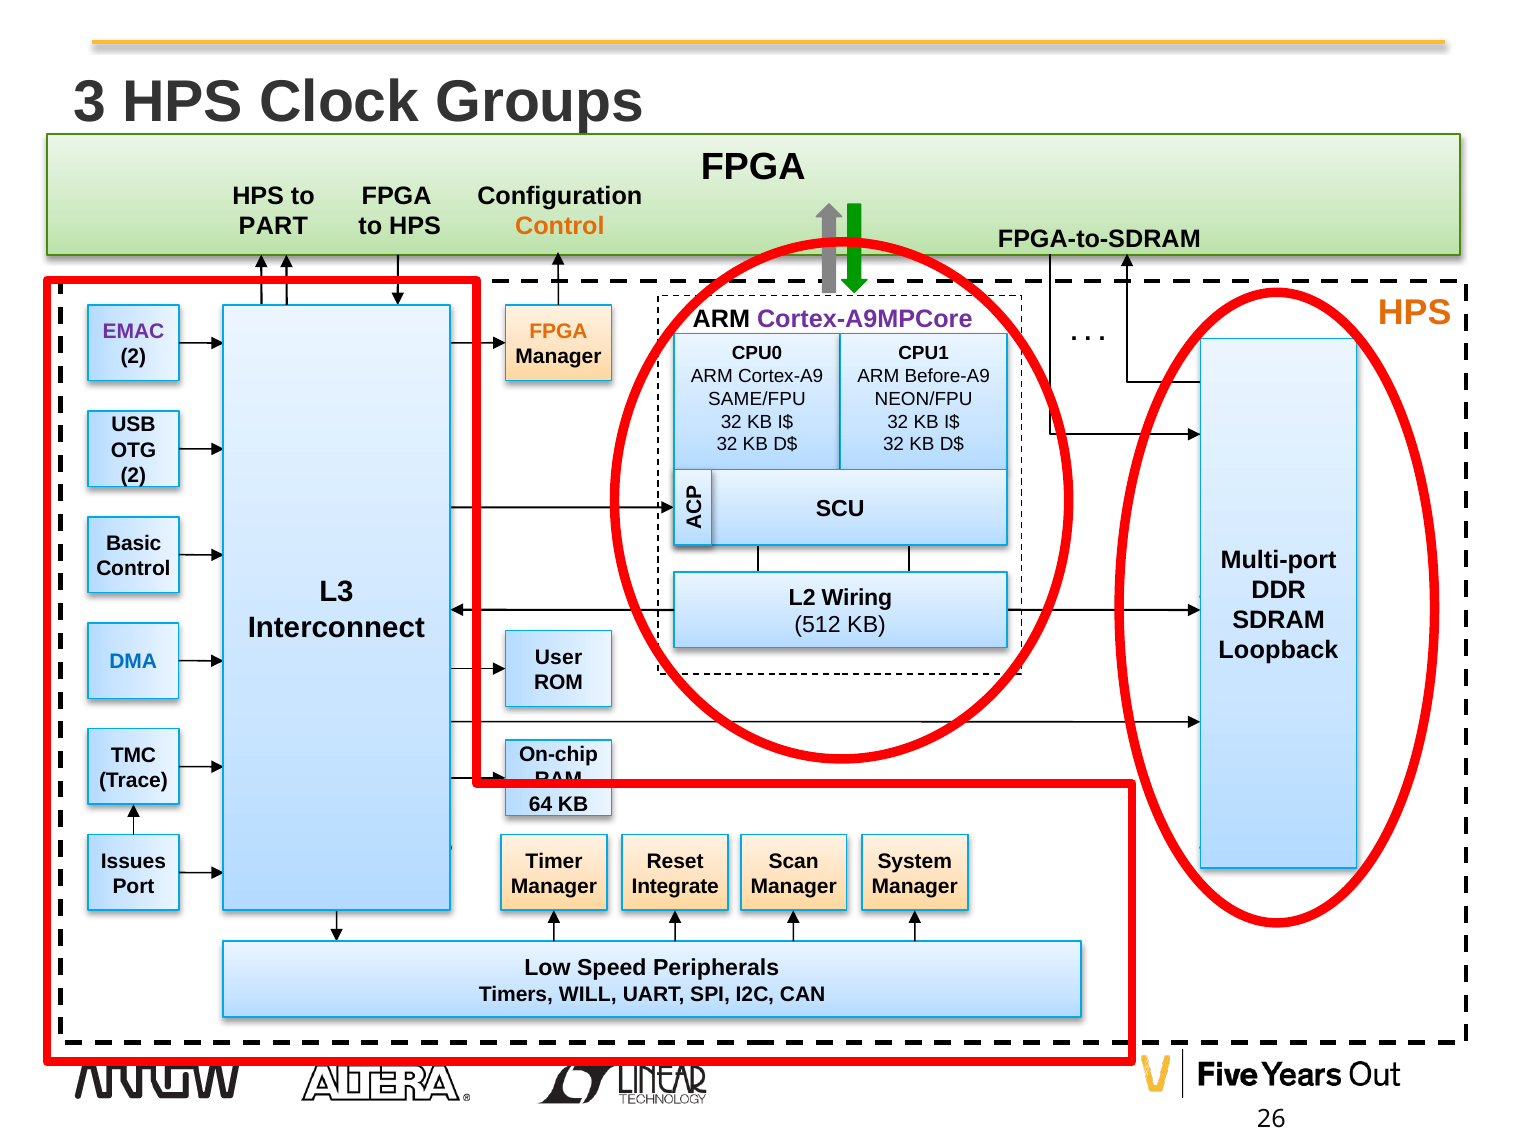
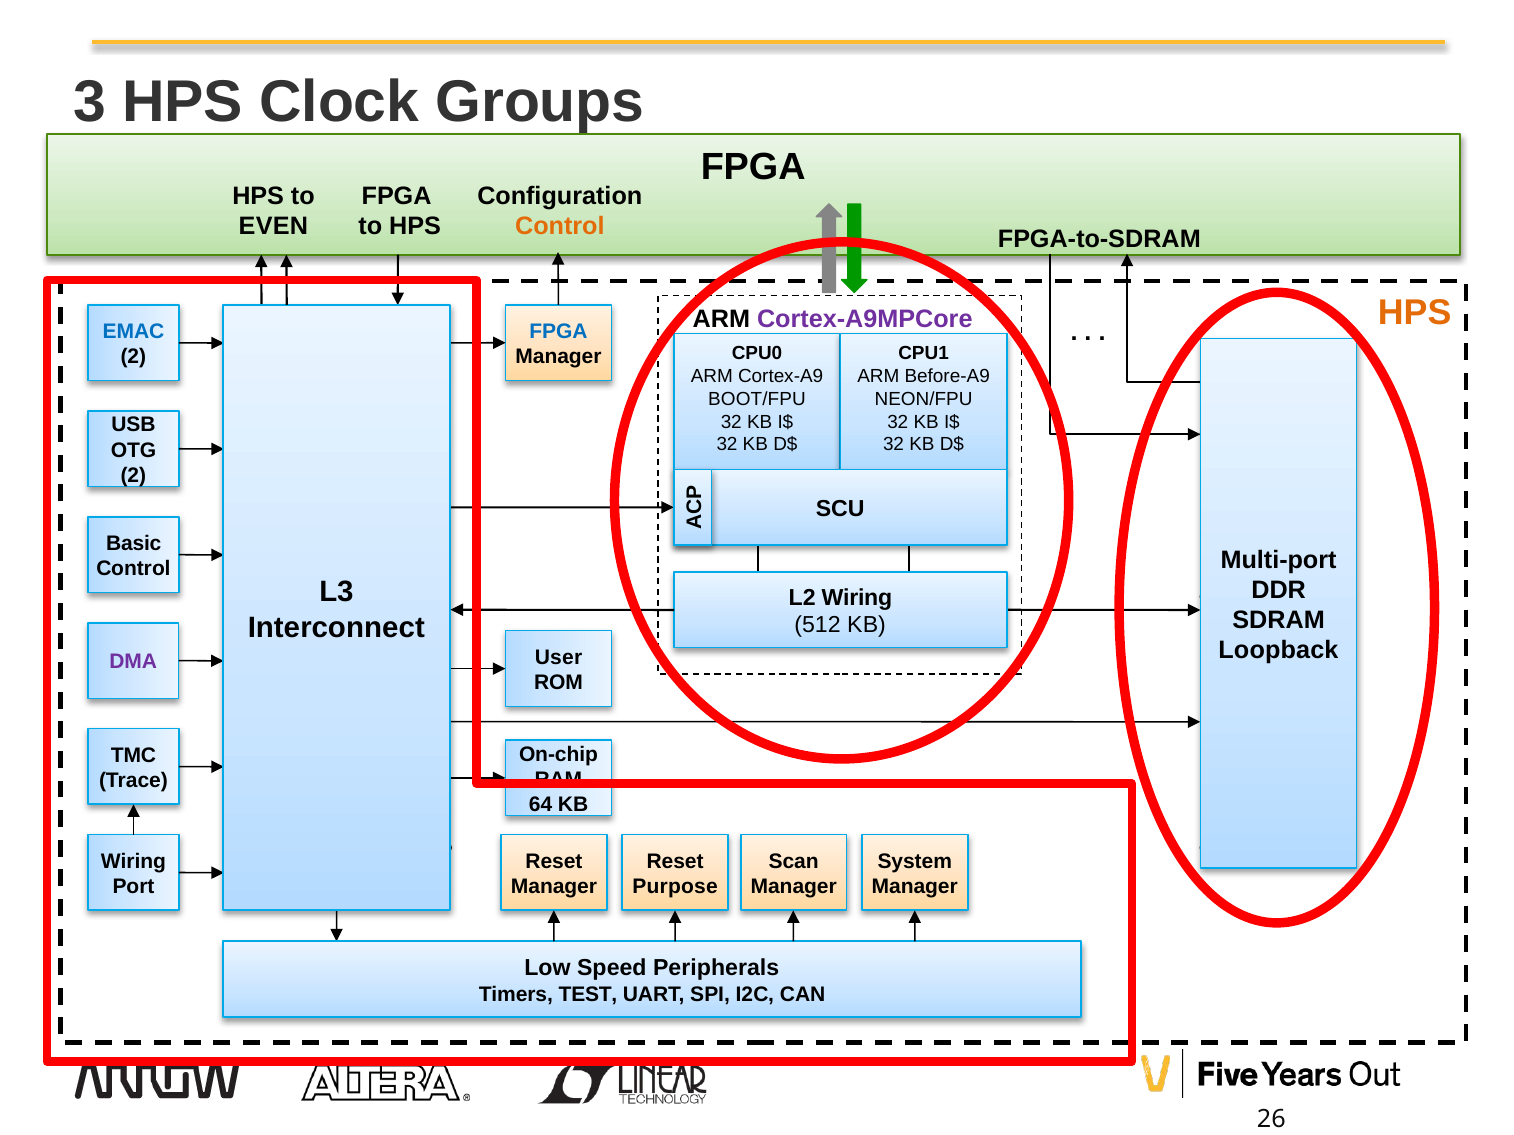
PART: PART -> EVEN (273, 226)
EMAC colour: purple -> blue (134, 332)
FPGA colour: orange -> blue (559, 332)
SAME/FPU: SAME/FPU -> BOOT/FPU (757, 399)
DMA colour: blue -> purple (133, 662)
Issues: Issues -> Wiring (133, 862)
Timer: Timer -> Reset (554, 862)
Integrate: Integrate -> Purpose (675, 887)
WILL: WILL -> TEST (588, 995)
